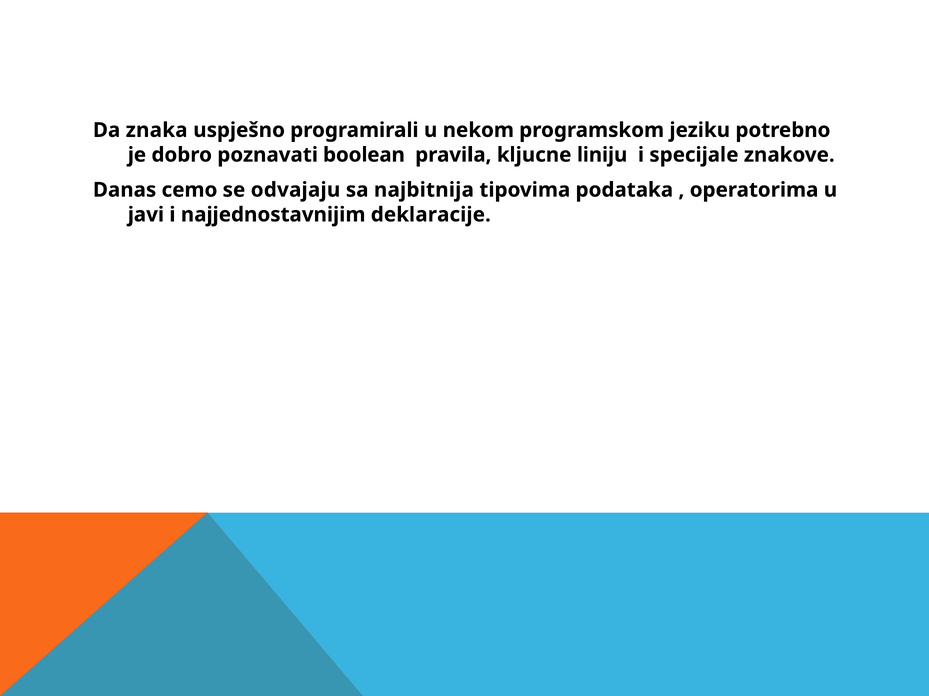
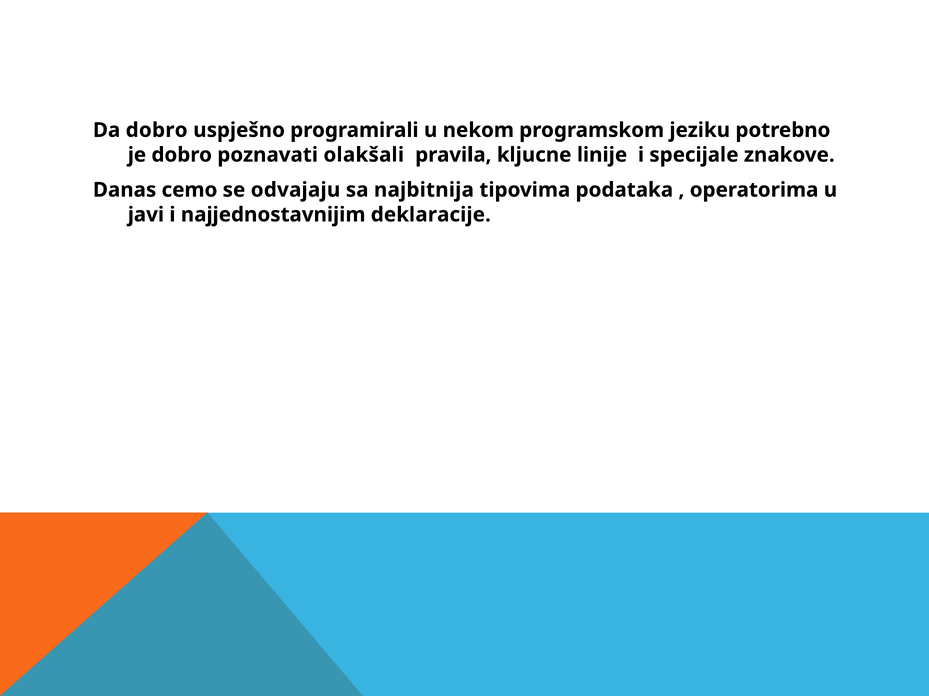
Da znaka: znaka -> dobro (157, 130)
boolean: boolean -> olakšali (364, 155)
liniju: liniju -> linije (602, 155)
